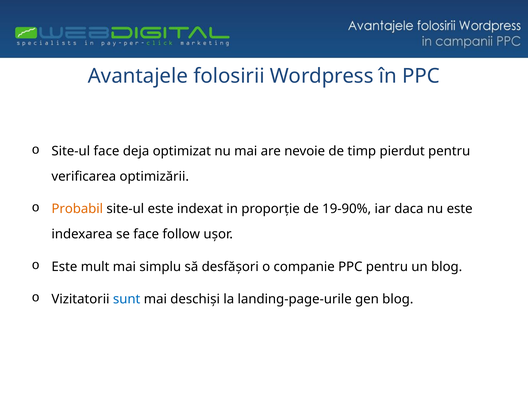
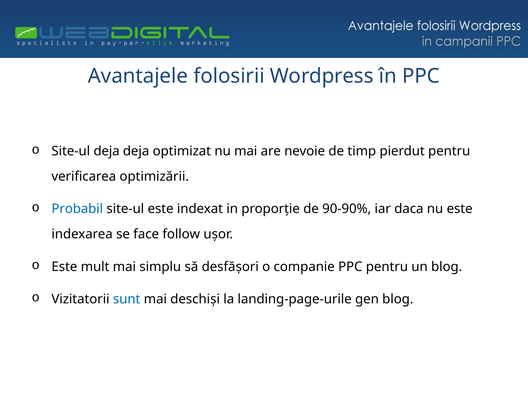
Site-ul face: face -> deja (107, 151)
Probabil colour: orange -> blue (77, 209)
19-90%: 19-90% -> 90-90% (347, 209)
